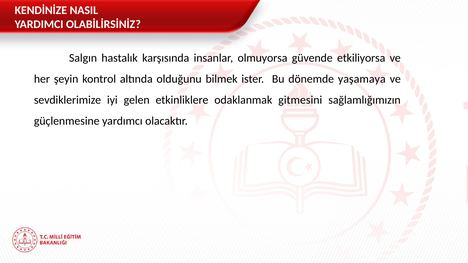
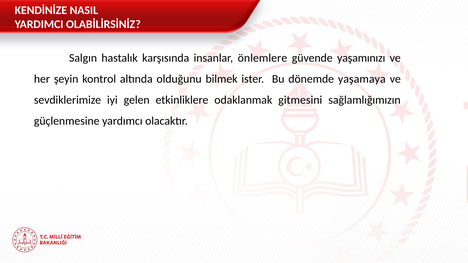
olmuyorsa: olmuyorsa -> önlemlere (262, 58)
etkiliyorsa: etkiliyorsa -> yaşamınızı (361, 58)
